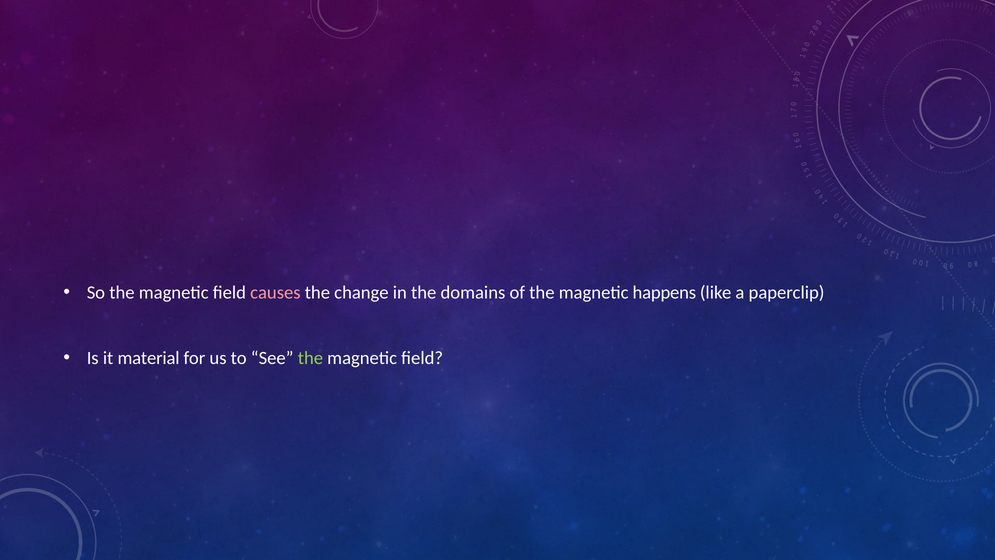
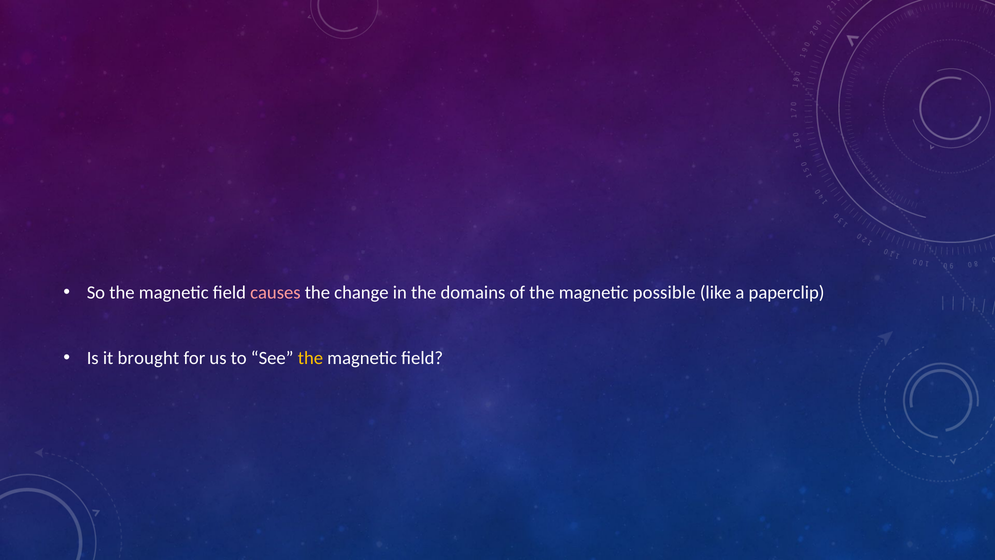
happens: happens -> possible (664, 292)
material: material -> brought (148, 358)
the colour: light green -> yellow (310, 358)
